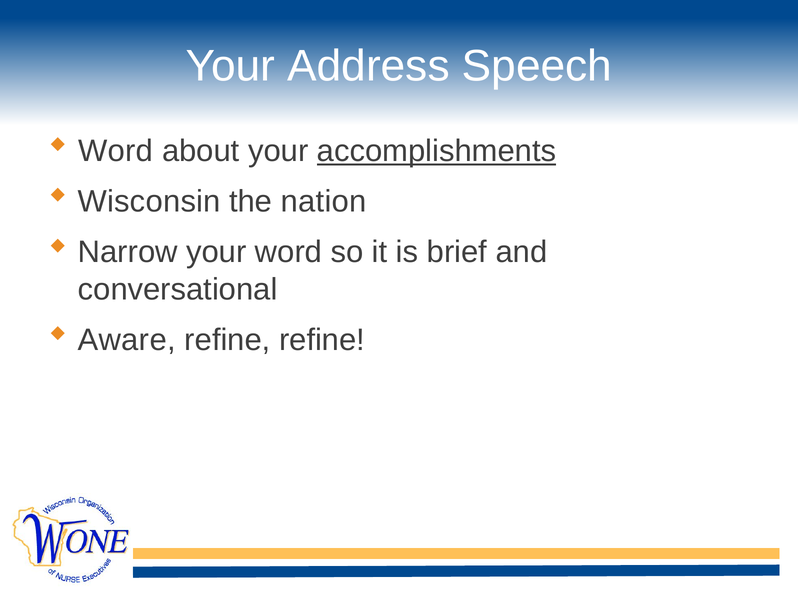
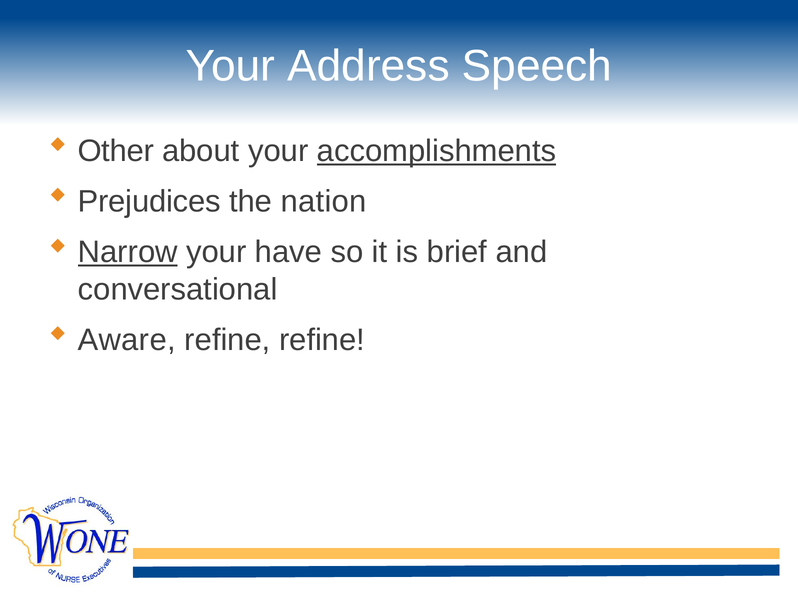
Word: Word -> Other (116, 151)
Wisconsin: Wisconsin -> Prejudices (149, 202)
Narrow underline: none -> present (128, 252)
your word: word -> have (289, 252)
